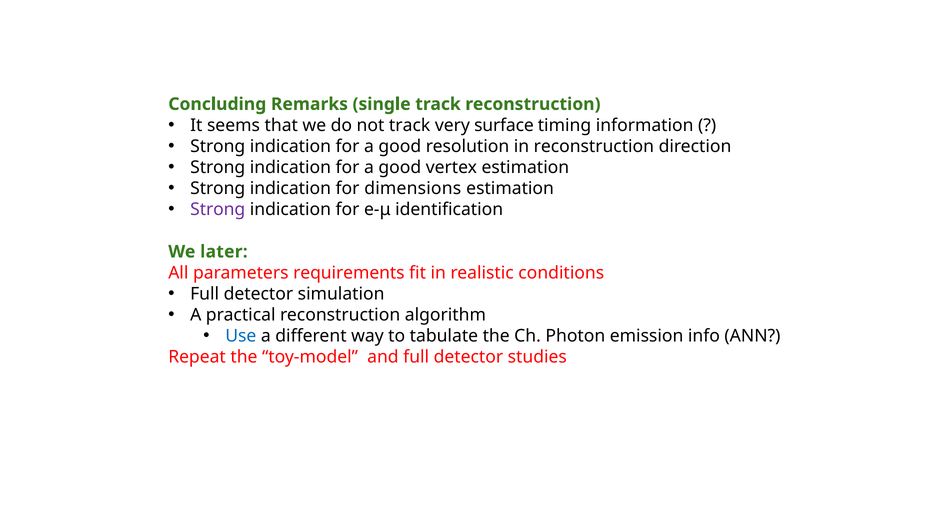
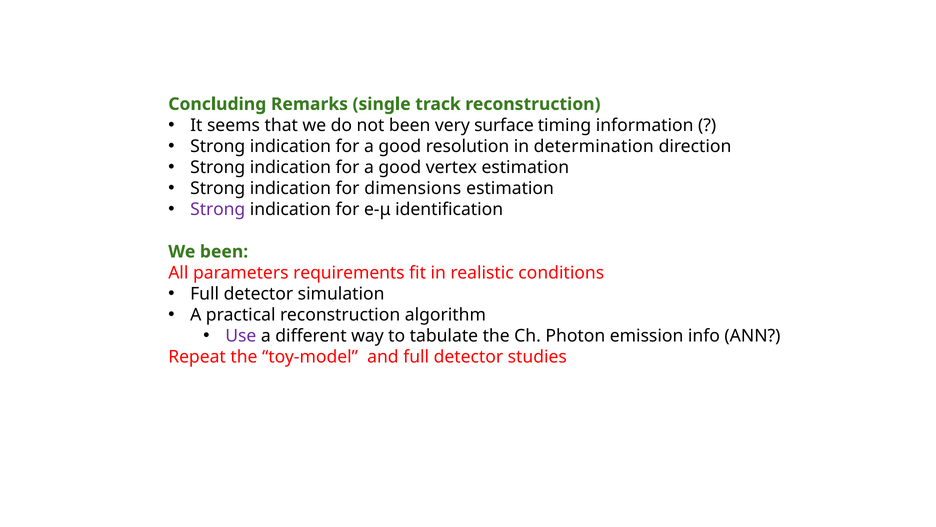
not track: track -> been (410, 125)
in reconstruction: reconstruction -> determination (594, 146)
We later: later -> been (224, 251)
Use colour: blue -> purple (241, 336)
